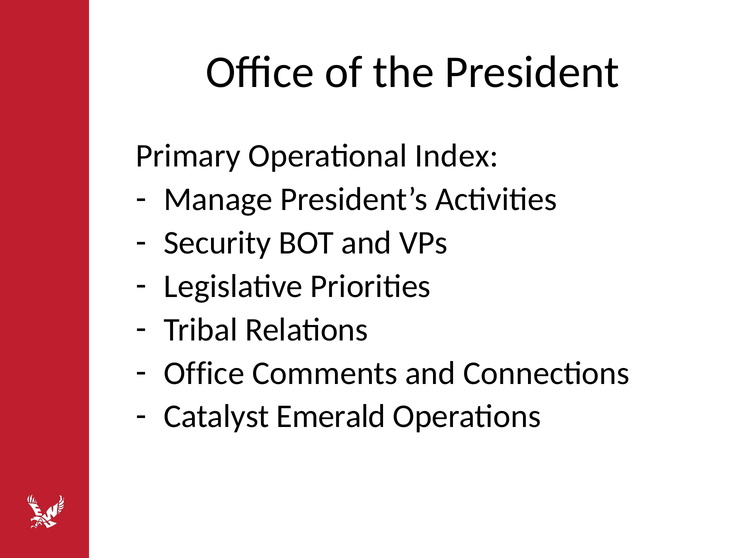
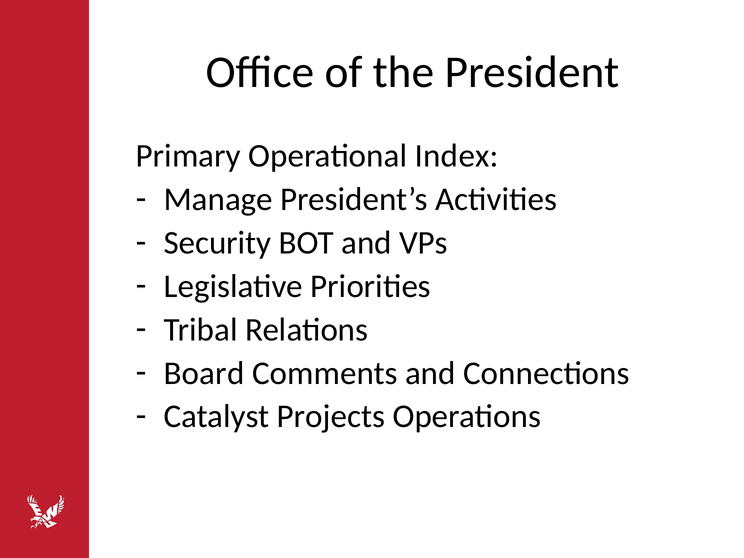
Office: Office -> Board (204, 373)
Emerald: Emerald -> Projects (331, 417)
